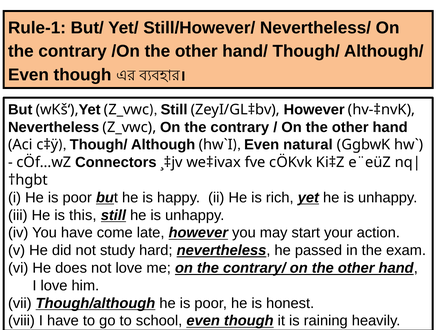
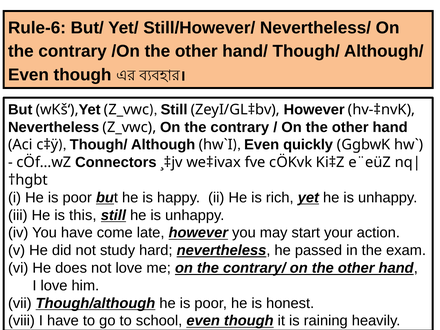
Rule-1: Rule-1 -> Rule-6 (37, 28)
natural: natural -> quickly (308, 145)
